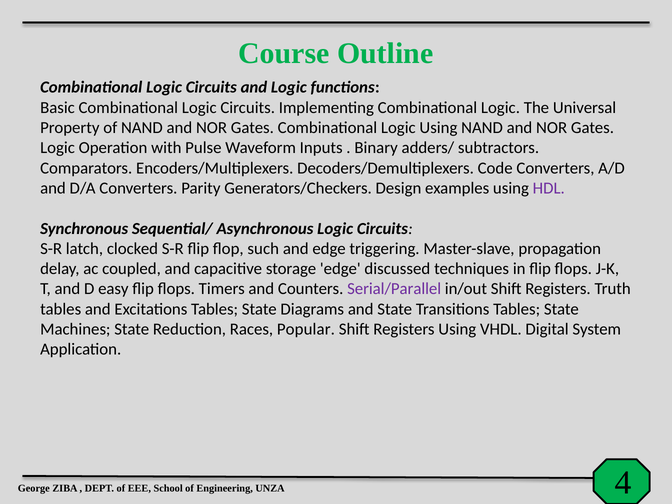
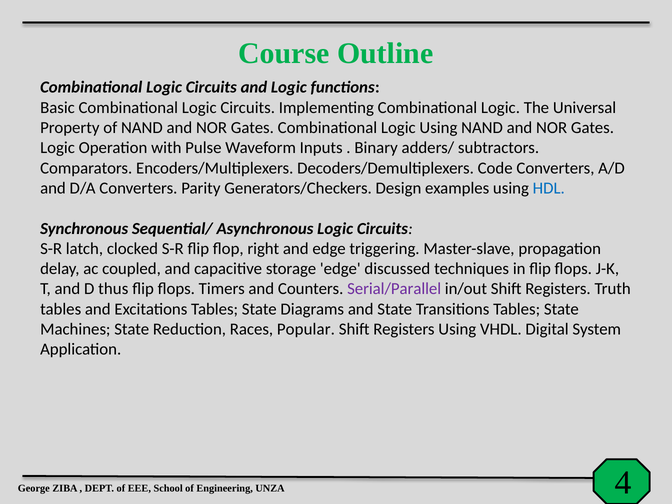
HDL colour: purple -> blue (549, 188)
such: such -> right (263, 249)
easy: easy -> thus (113, 289)
